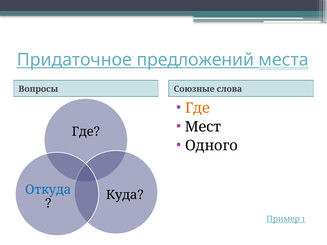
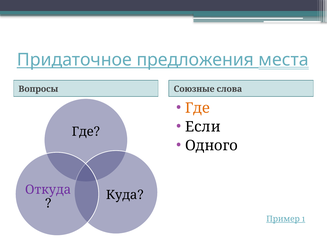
предложений: предложений -> предложения (195, 60)
Мест: Мест -> Если (203, 127)
Откуда colour: blue -> purple (48, 190)
